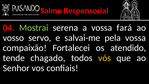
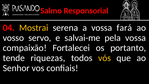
Mostrai colour: light green -> yellow (34, 28)
atendido: atendido -> portanto (128, 48)
chagado: chagado -> riquezas (48, 58)
